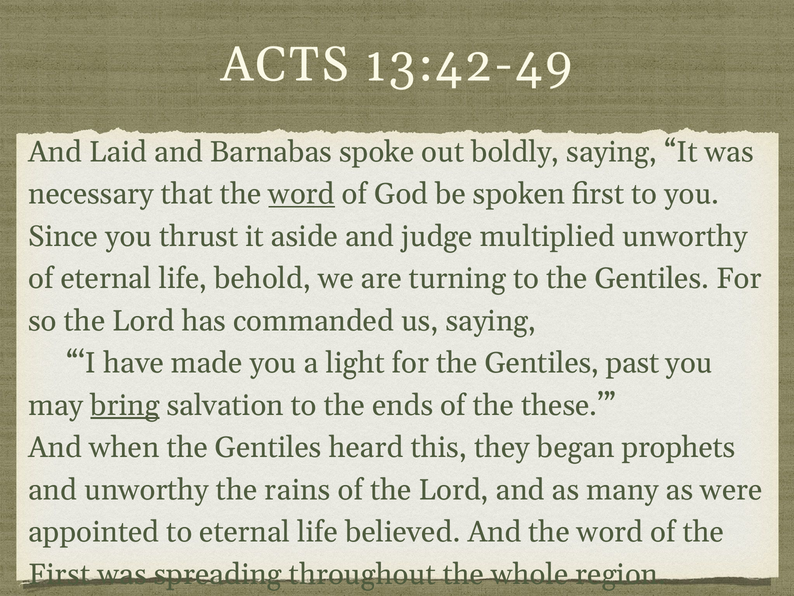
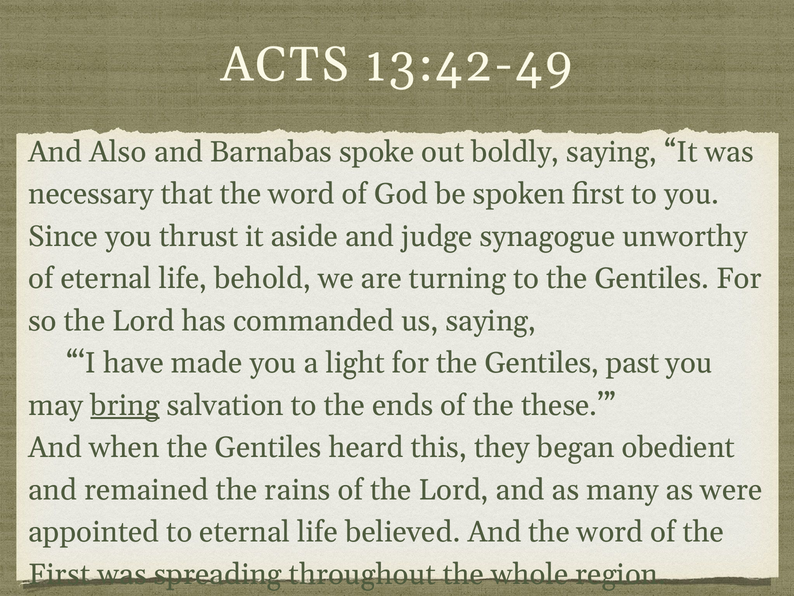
Laid: Laid -> Also (118, 152)
word underline: present -> none (302, 194)
multiplied: multiplied -> synagogue (547, 236)
prophets: prophets -> obedient (678, 447)
and unworthy: unworthy -> remained (146, 490)
